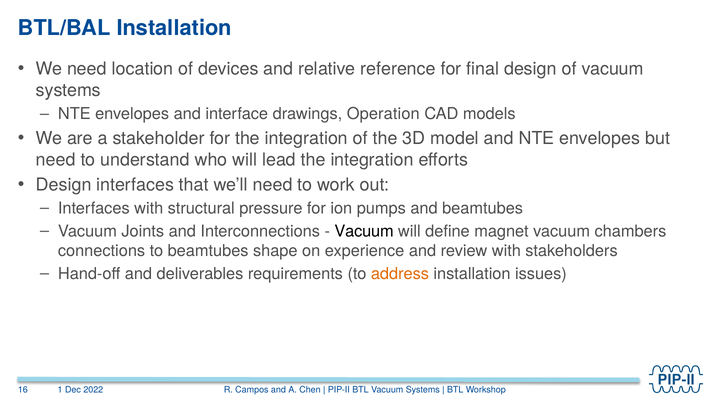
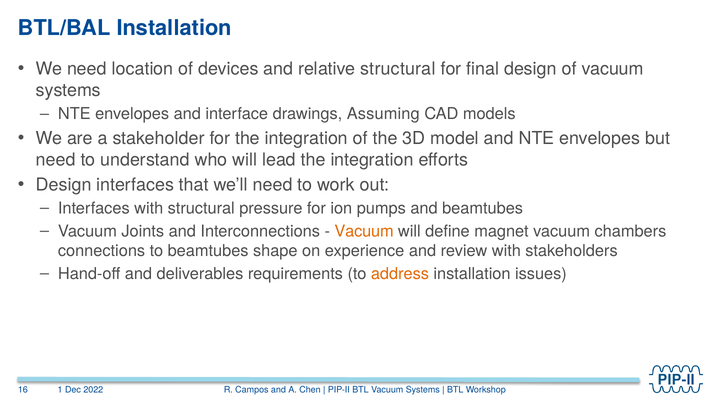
relative reference: reference -> structural (398, 69)
Operation: Operation -> Assuming (383, 114)
Vacuum colour: black -> orange (364, 231)
